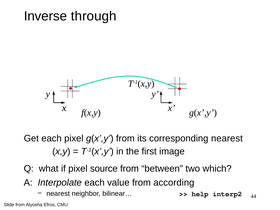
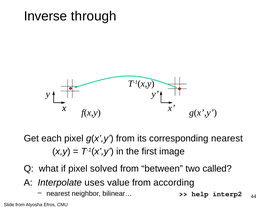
source: source -> solved (104, 169)
which: which -> called (217, 169)
Interpolate each: each -> uses (94, 183)
